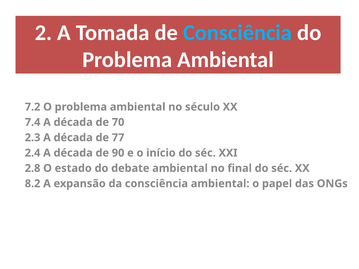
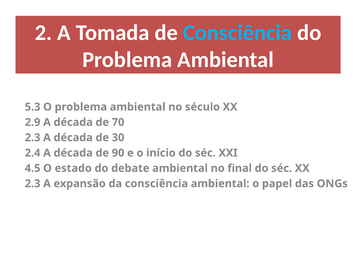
7.2: 7.2 -> 5.3 (33, 107)
7.4: 7.4 -> 2.9 (33, 122)
77: 77 -> 30 (118, 138)
2.8: 2.8 -> 4.5 (33, 168)
8.2: 8.2 -> 2.3 (33, 184)
